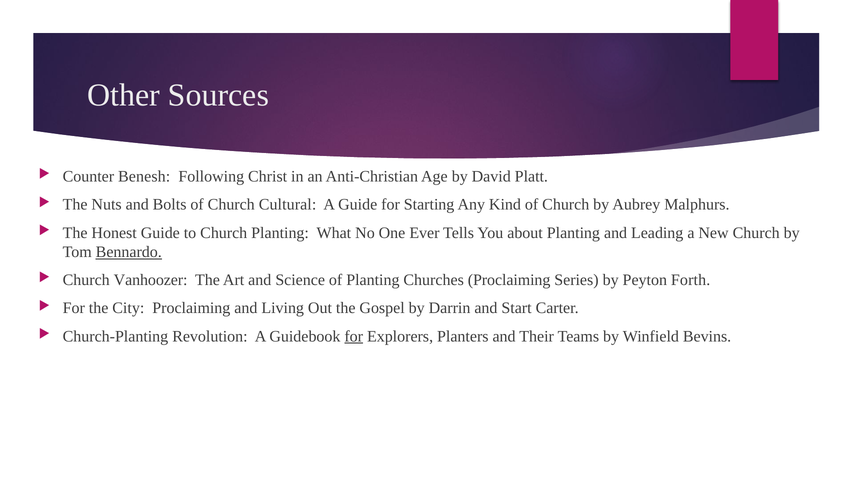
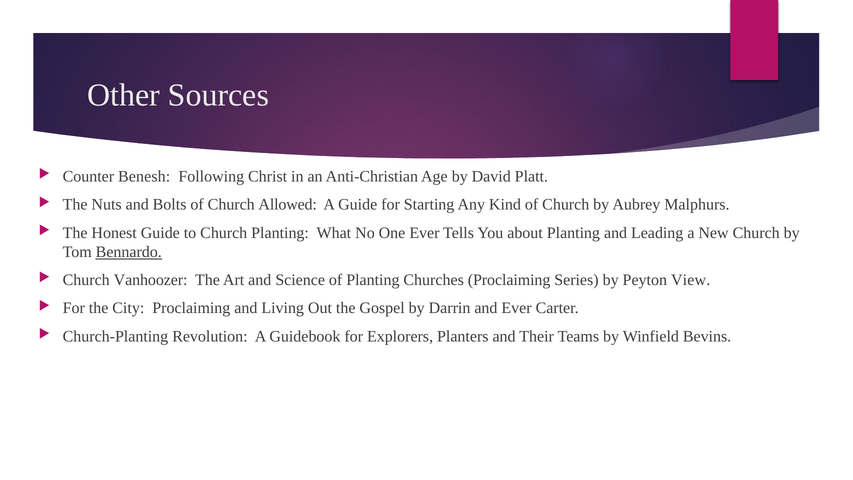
Cultural: Cultural -> Allowed (288, 205)
Forth: Forth -> View (691, 280)
and Start: Start -> Ever (517, 308)
for underline: present -> none (354, 336)
